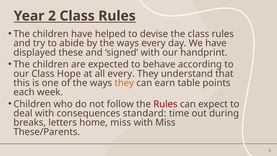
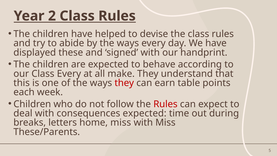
Class Hope: Hope -> Every (69, 74)
all every: every -> make (121, 74)
they colour: orange -> red (124, 83)
consequences standard: standard -> expected (145, 113)
